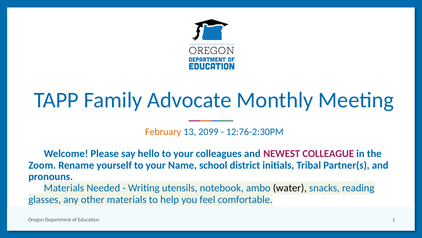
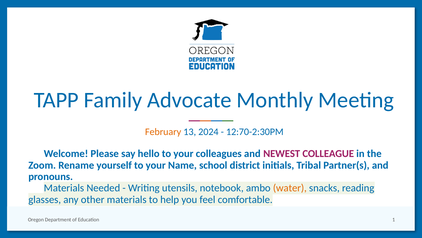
2099: 2099 -> 2024 (208, 132)
12:76-2:30PM: 12:76-2:30PM -> 12:70-2:30PM (255, 132)
water colour: black -> orange (290, 188)
